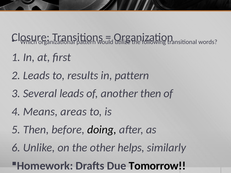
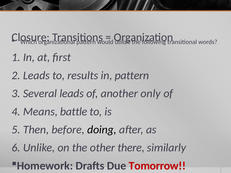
then: then -> only (151, 94)
areas: areas -> battle (74, 112)
helps: helps -> there (131, 148)
Tomorrow colour: black -> red (157, 166)
